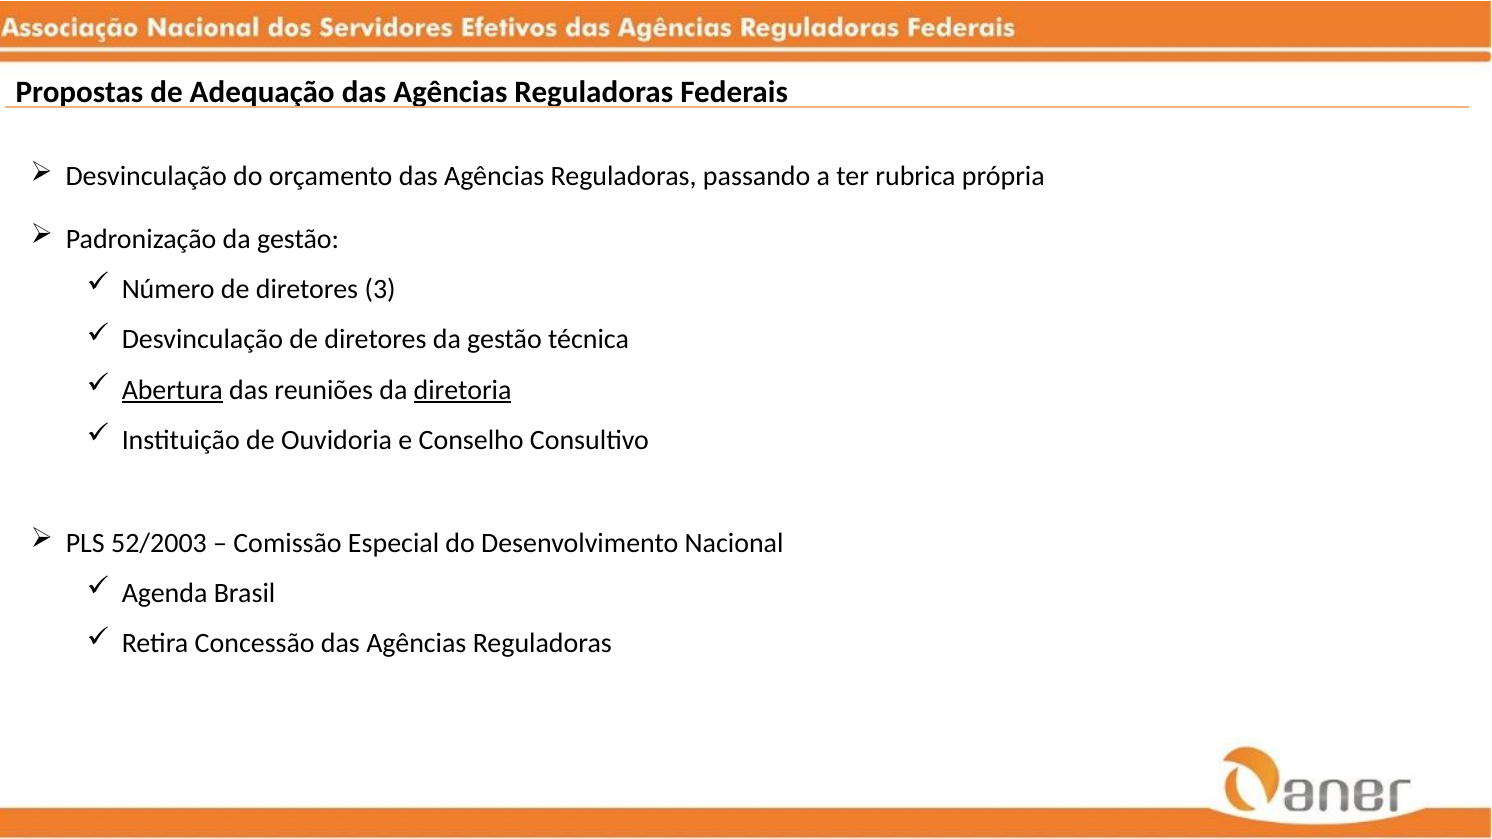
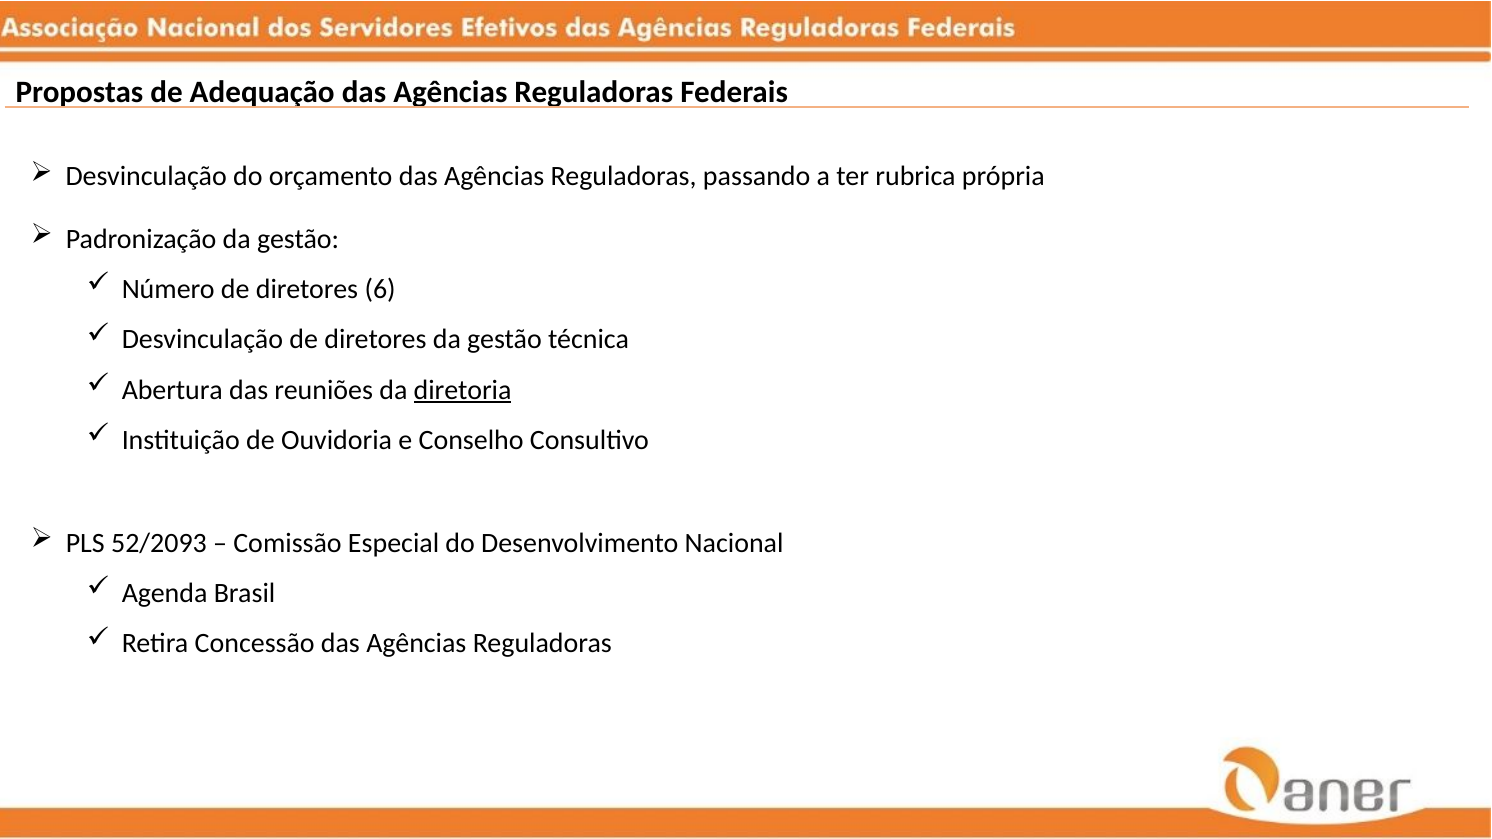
3: 3 -> 6 (380, 289)
Abertura underline: present -> none (172, 390)
52/2003: 52/2003 -> 52/2093 (159, 543)
